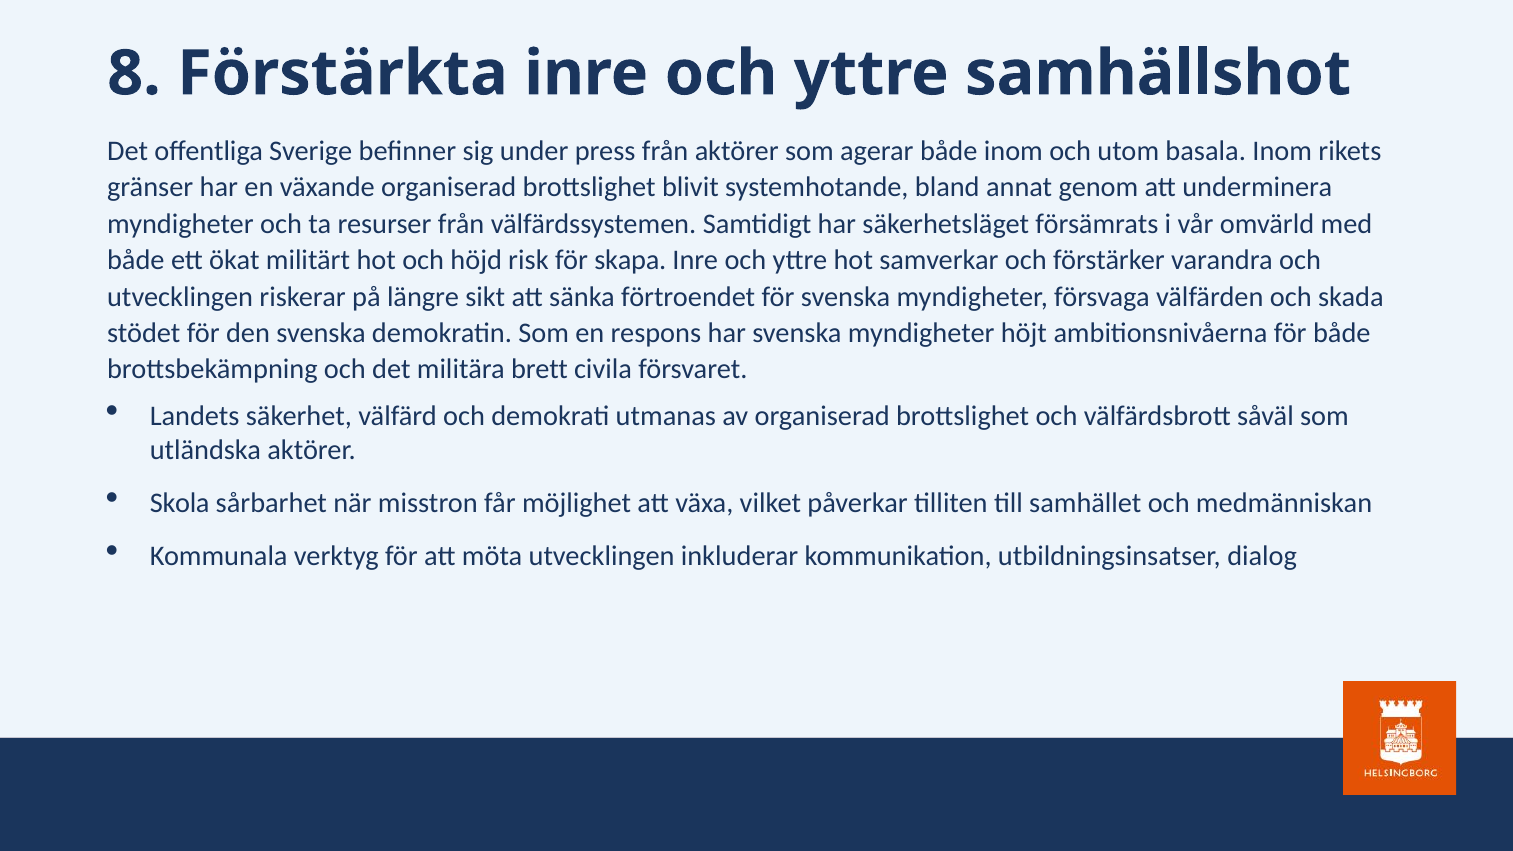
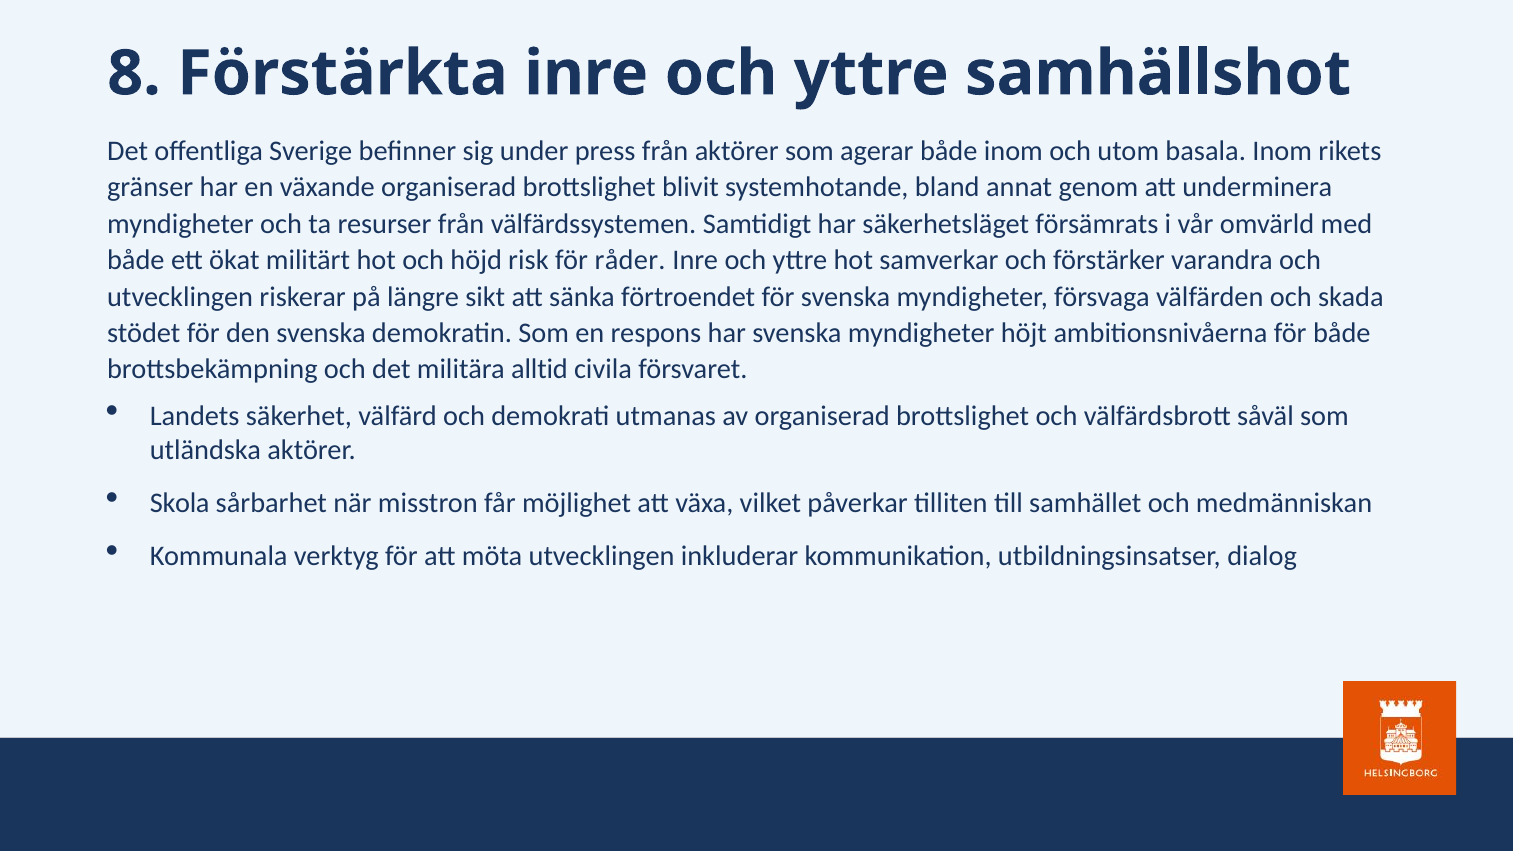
skapa: skapa -> råder (630, 260)
brett: brett -> alltid (540, 370)
